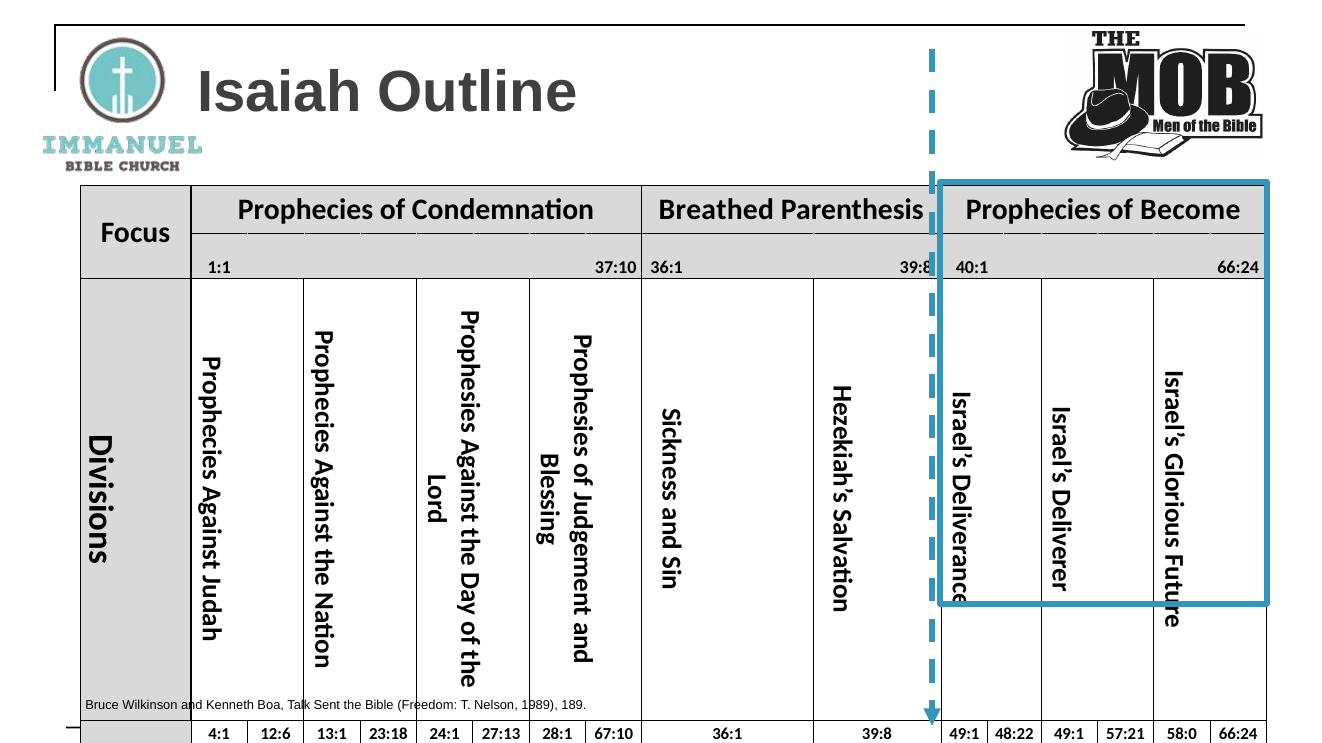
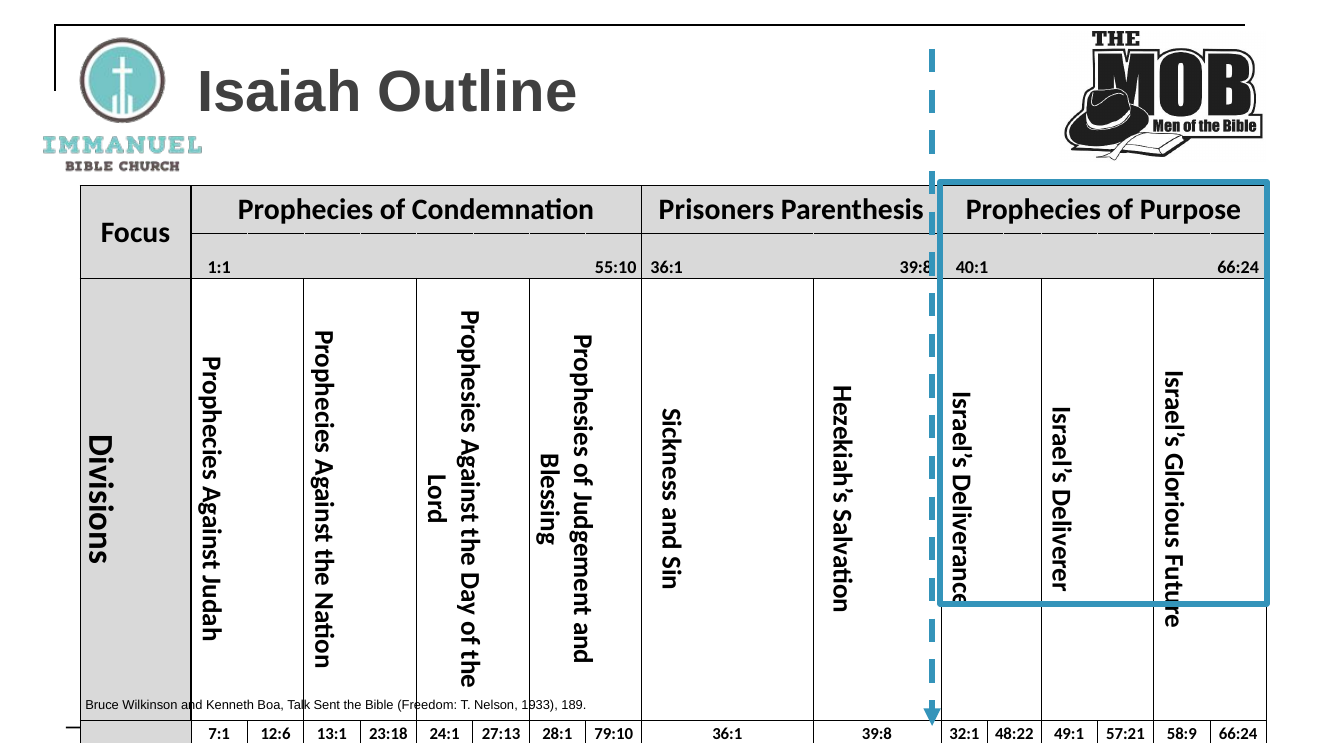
Breathed: Breathed -> Prisoners (716, 210)
Become: Become -> Purpose (1190, 210)
37:10: 37:10 -> 55:10 (616, 268)
1989: 1989 -> 1933 (540, 706)
4:1: 4:1 -> 7:1 (219, 734)
67:10: 67:10 -> 79:10 (614, 734)
39:8 49:1: 49:1 -> 32:1 (964, 734)
58:0: 58:0 -> 58:9 (1182, 734)
